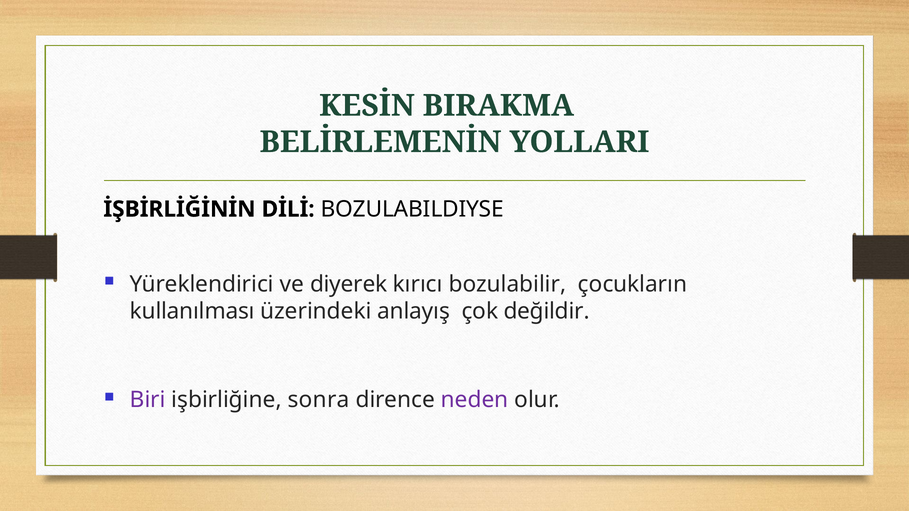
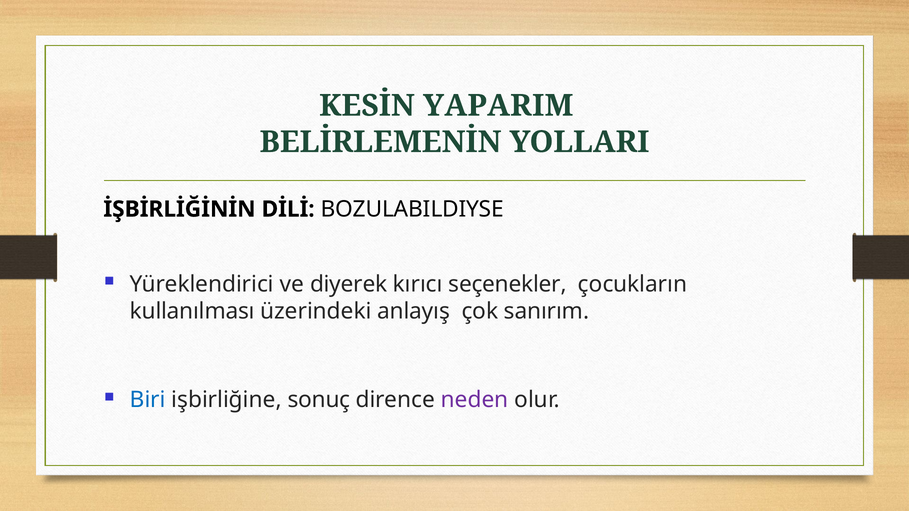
BIRAKMA: BIRAKMA -> YAPARIM (498, 106)
bozulabilir: bozulabilir -> seçenekler (508, 284)
değildir: değildir -> sanırım (547, 312)
Biri colour: purple -> blue (148, 400)
sonra: sonra -> sonuç (319, 400)
